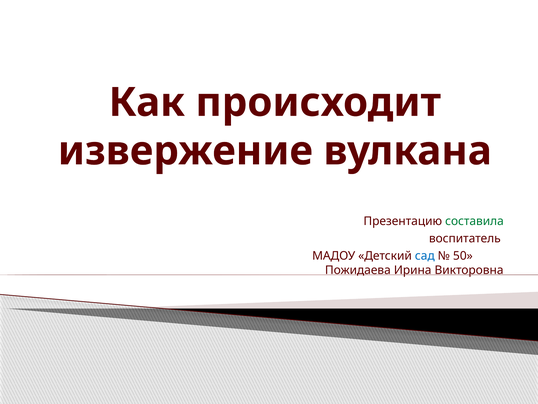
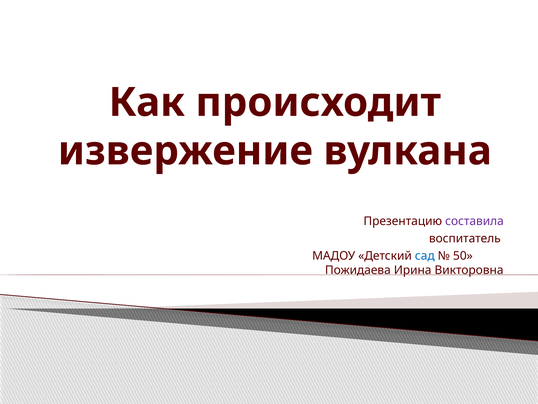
составила colour: green -> purple (474, 221)
